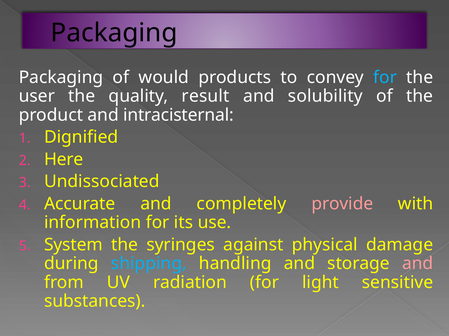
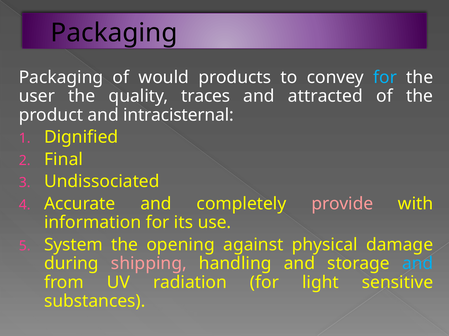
result: result -> traces (206, 96)
solubility: solubility -> attracted (325, 96)
Here: Here -> Final (64, 160)
syringes: syringes -> opening (181, 245)
shipping colour: light blue -> pink (149, 264)
and colour: pink -> light blue (418, 264)
